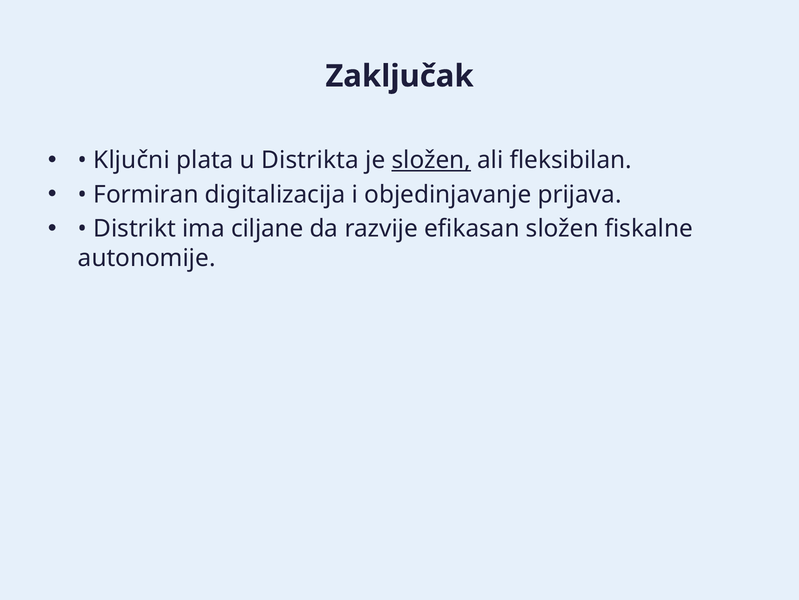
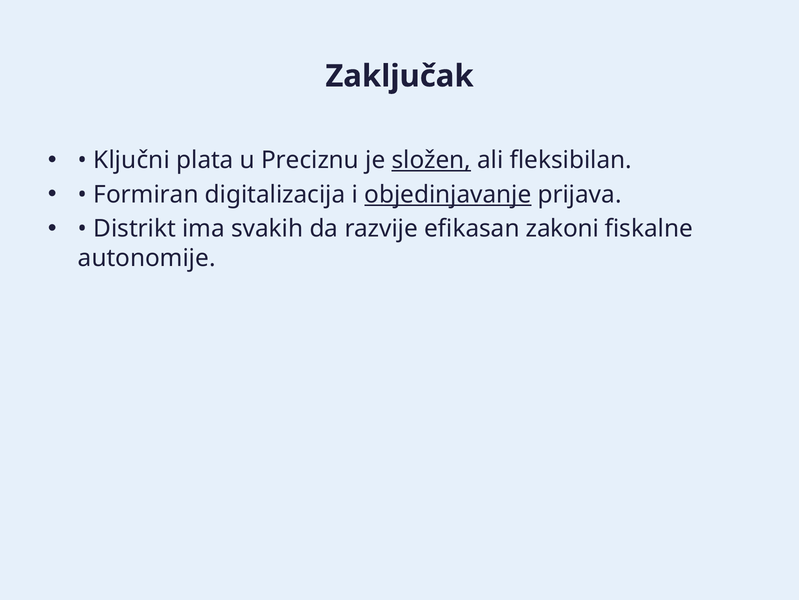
Distrikta: Distrikta -> Preciznu (310, 160)
objedinjavanje underline: none -> present (448, 194)
ciljane: ciljane -> svakih (267, 228)
efikasan složen: složen -> zakoni (562, 228)
